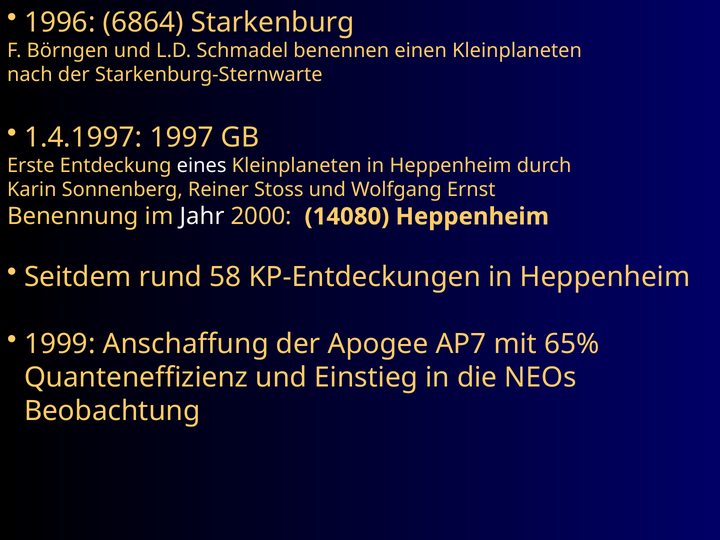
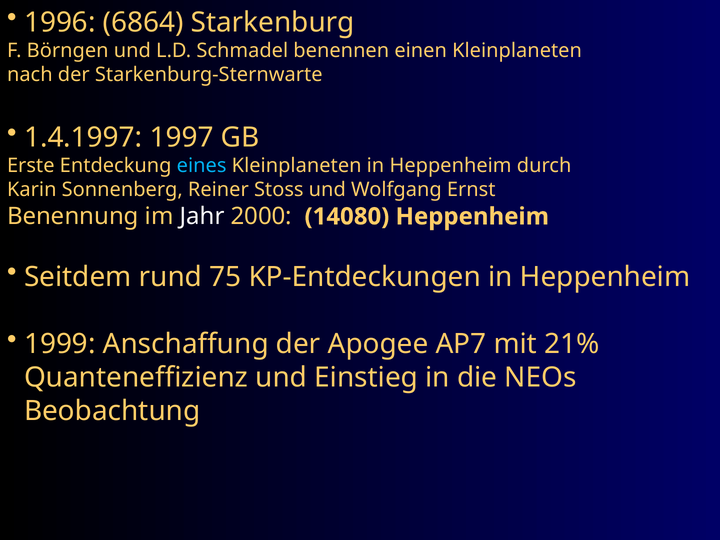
eines colour: white -> light blue (202, 166)
58: 58 -> 75 (225, 277)
65%: 65% -> 21% (572, 344)
